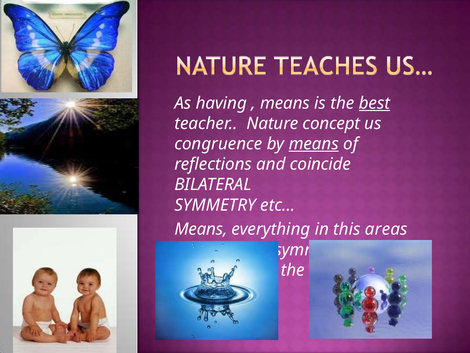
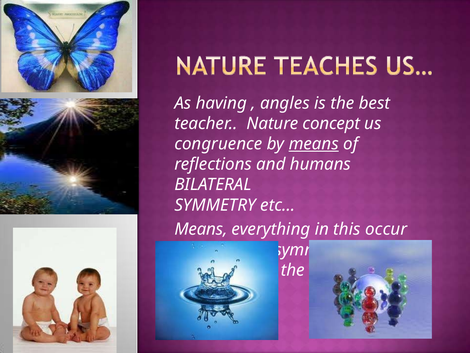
means: means -> angles (285, 103)
best underline: present -> none (374, 103)
and coincide: coincide -> humans (320, 164)
areas: areas -> occur (386, 229)
